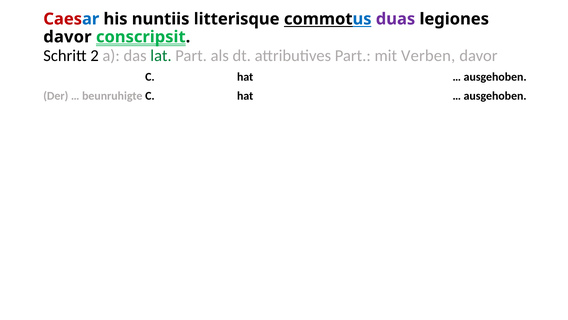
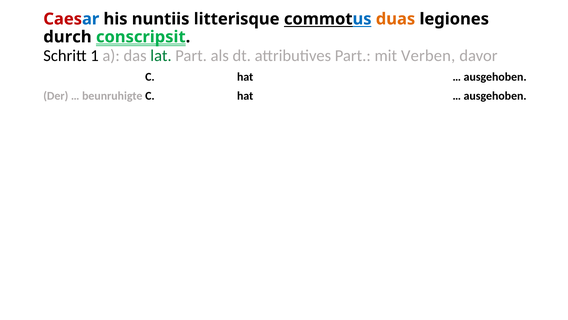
duas colour: purple -> orange (396, 19)
davor: davor -> durch (67, 37)
2: 2 -> 1 (95, 56)
